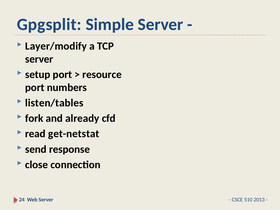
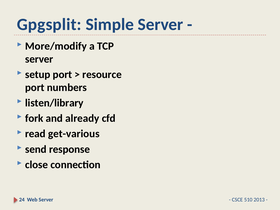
Layer/modify: Layer/modify -> More/modify (56, 46)
listen/tables: listen/tables -> listen/library (54, 103)
get-netstat: get-netstat -> get-various (74, 134)
